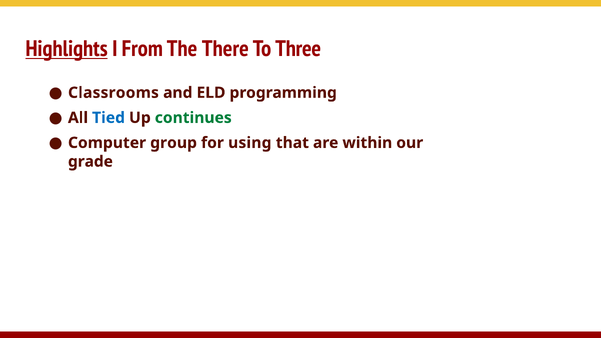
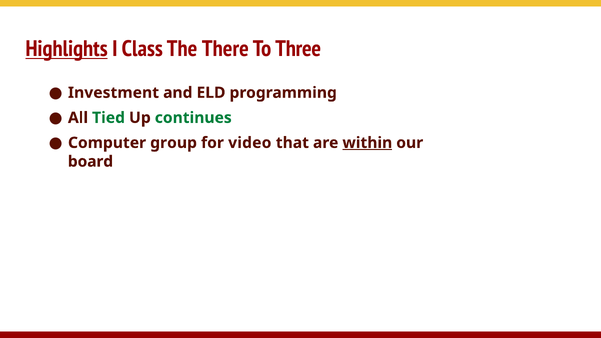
From: From -> Class (142, 49)
Classrooms: Classrooms -> Investment (113, 93)
Tied colour: blue -> green (109, 118)
using: using -> video (250, 143)
within underline: none -> present (367, 143)
grade: grade -> board (90, 162)
